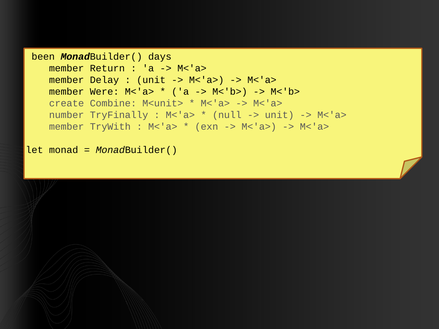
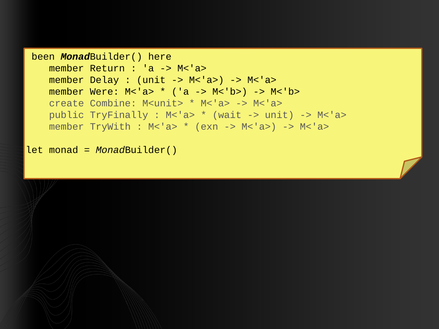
days: days -> here (160, 57)
number: number -> public (67, 115)
null: null -> wait (227, 115)
